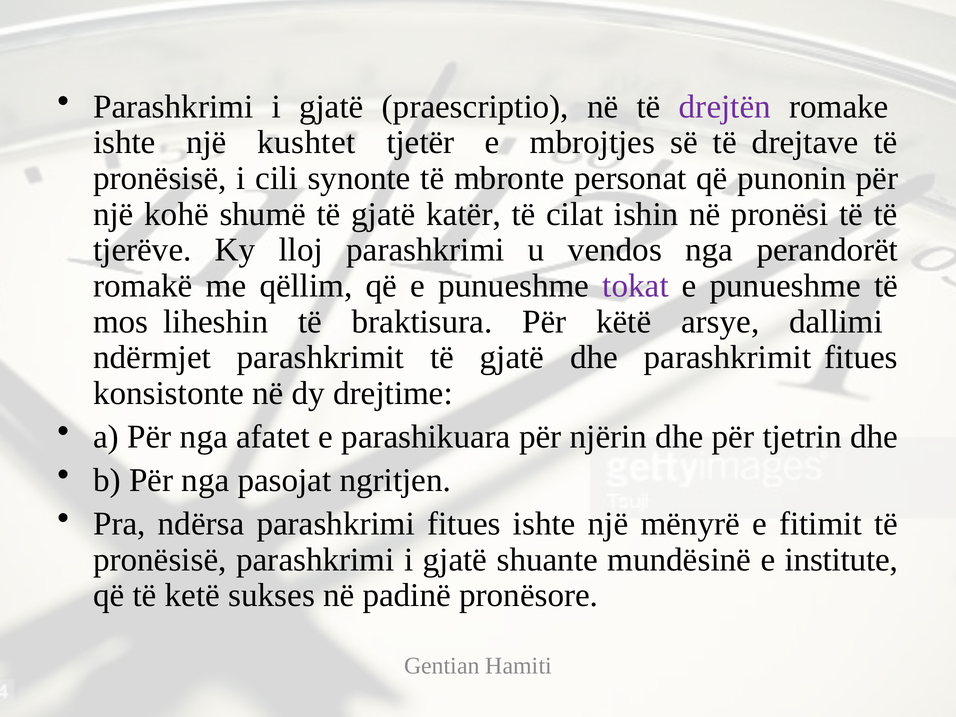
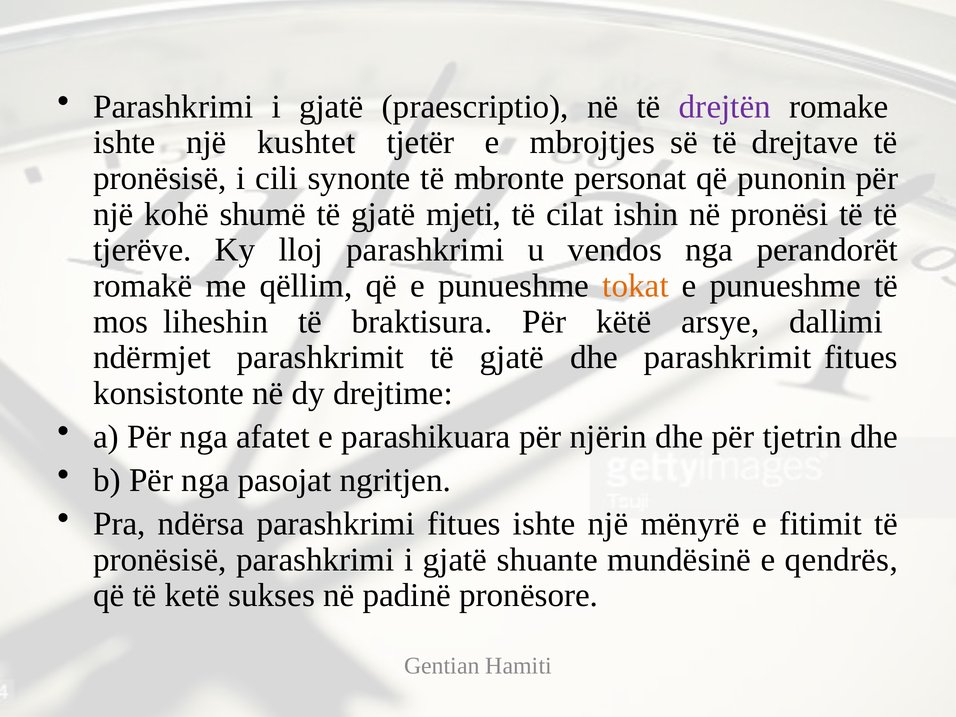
katër: katër -> mjeti (464, 214)
tokat colour: purple -> orange (636, 286)
institute: institute -> qendrës (841, 560)
